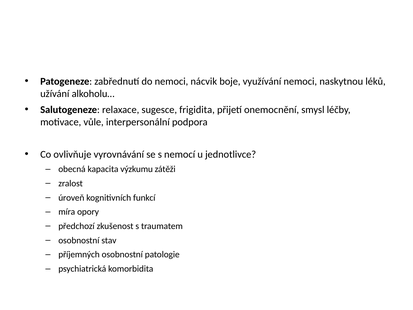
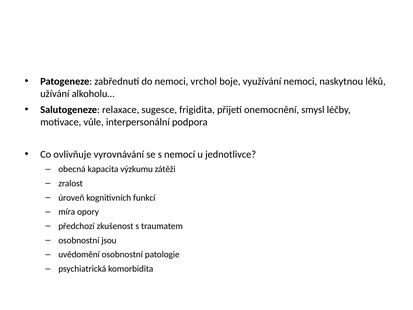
nácvik: nácvik -> vrchol (204, 81)
stav: stav -> jsou (109, 240)
příjemných: příjemných -> uvědomění (79, 254)
